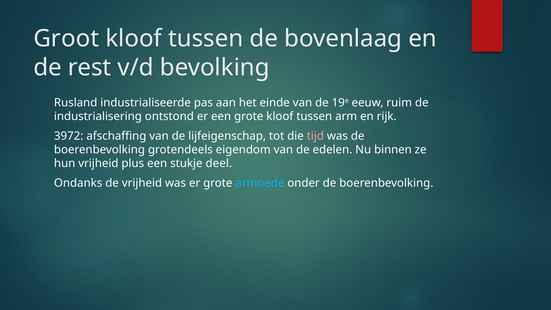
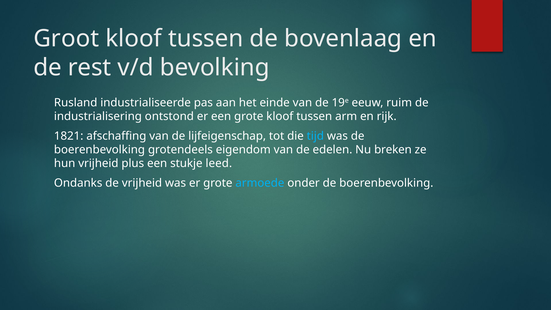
3972: 3972 -> 1821 (69, 136)
tijd colour: pink -> light blue (315, 136)
binnen: binnen -> breken (393, 150)
deel: deel -> leed (219, 163)
